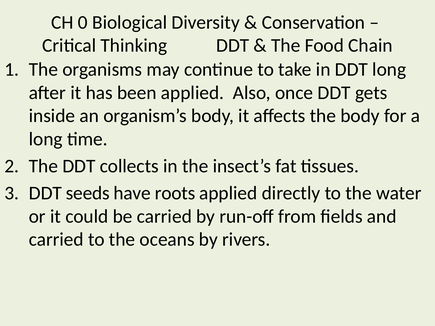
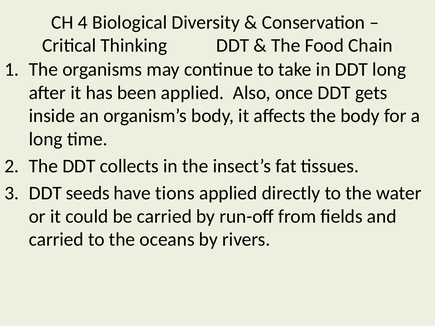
0: 0 -> 4 (83, 22)
roots: roots -> tions (175, 193)
